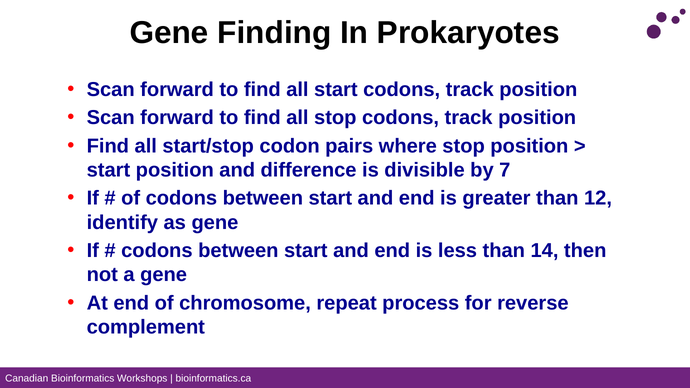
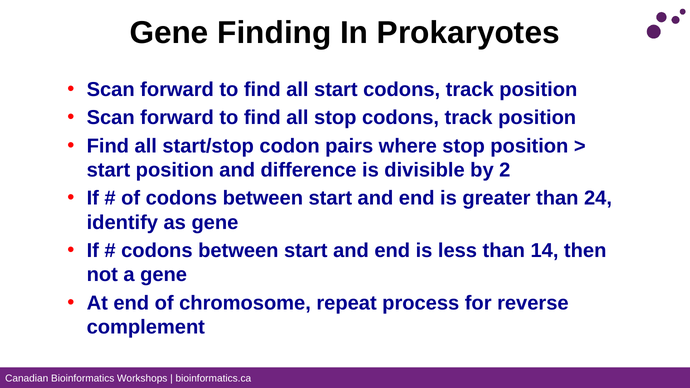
7: 7 -> 2 (505, 170)
12: 12 -> 24 (598, 198)
